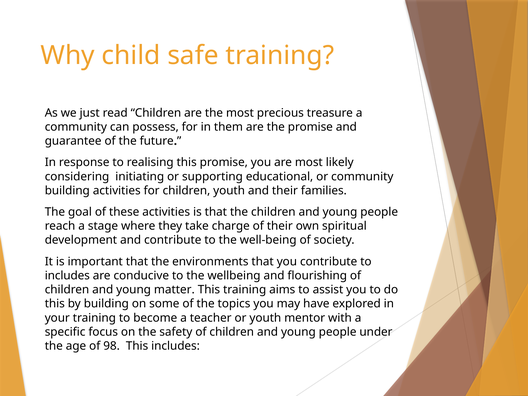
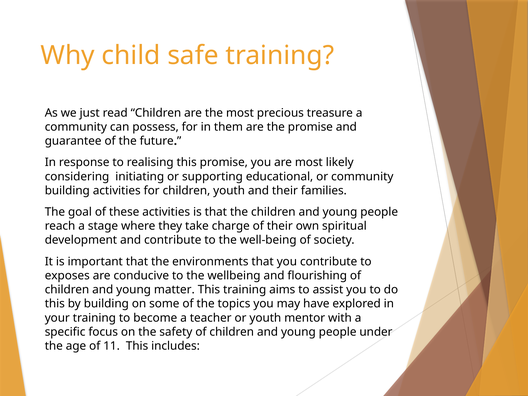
includes: includes -> exposes (67, 276)
98: 98 -> 11 (112, 346)
